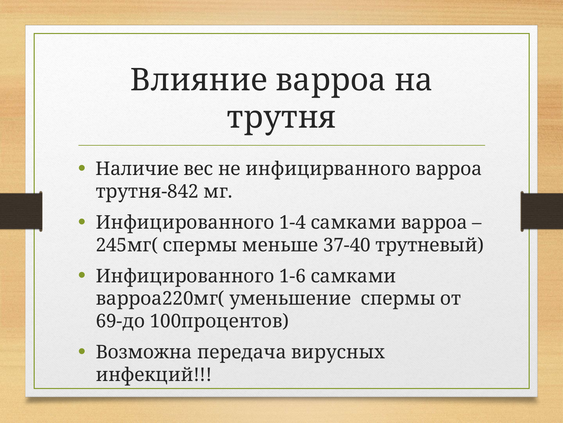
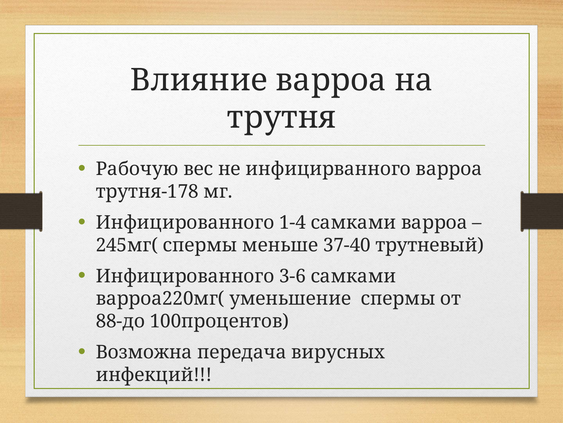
Наличие: Наличие -> Рабочую (137, 169)
трутня-842: трутня-842 -> трутня-178 (147, 191)
1-6: 1-6 -> 3-6 (293, 276)
69-до: 69-до -> 88-до (120, 321)
